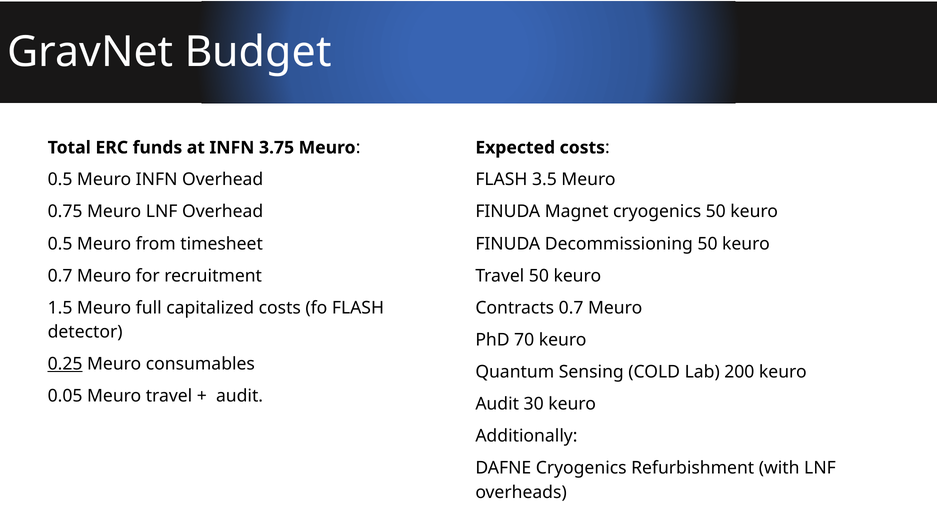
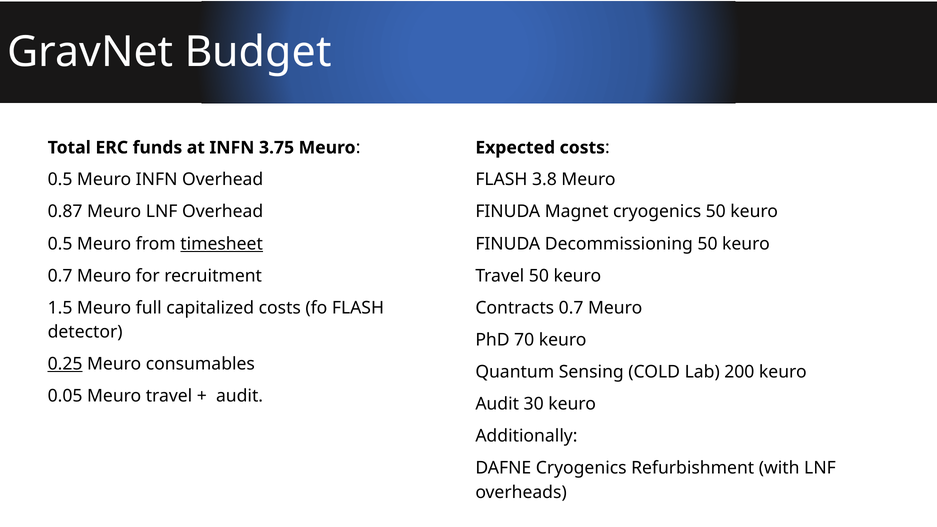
3.5: 3.5 -> 3.8 (544, 180)
0.75: 0.75 -> 0.87 (65, 212)
timesheet underline: none -> present (222, 244)
